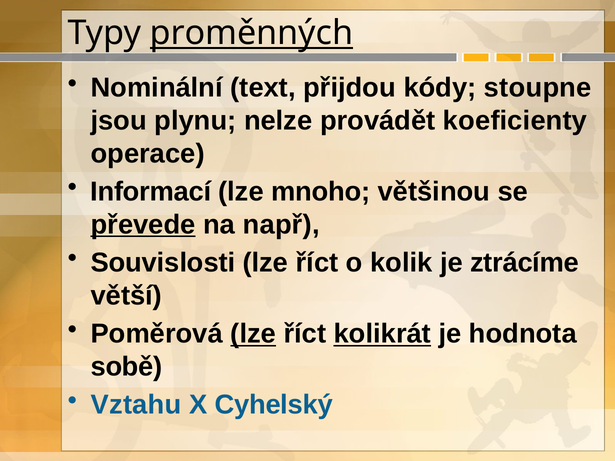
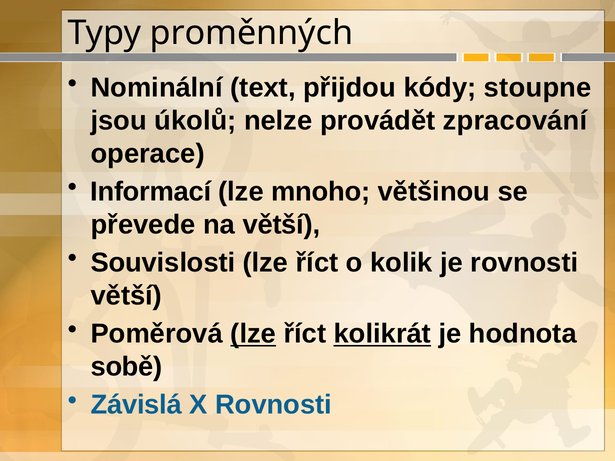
proměnných underline: present -> none (252, 33)
plynu: plynu -> úkolů (195, 121)
koeficienty: koeficienty -> zpracování (515, 121)
převede underline: present -> none (143, 225)
na např: např -> větší (281, 225)
je ztrácíme: ztrácíme -> rovnosti (524, 263)
Vztahu: Vztahu -> Závislá (136, 405)
X Cyhelský: Cyhelský -> Rovnosti (274, 405)
